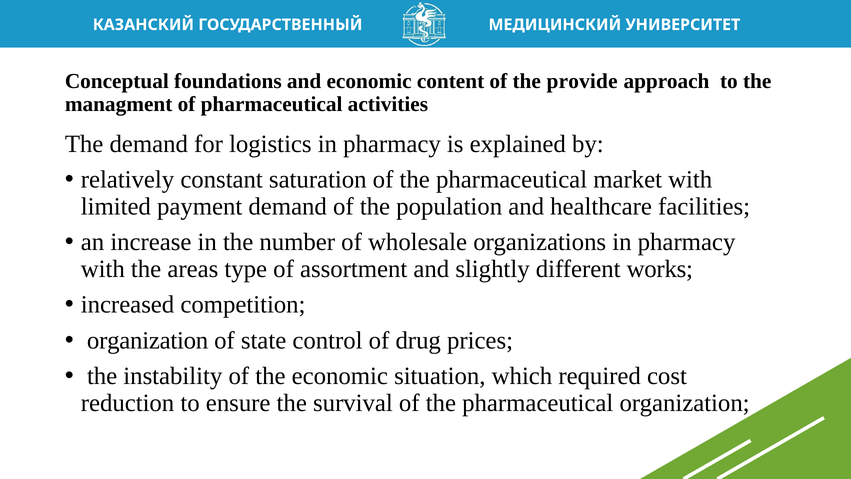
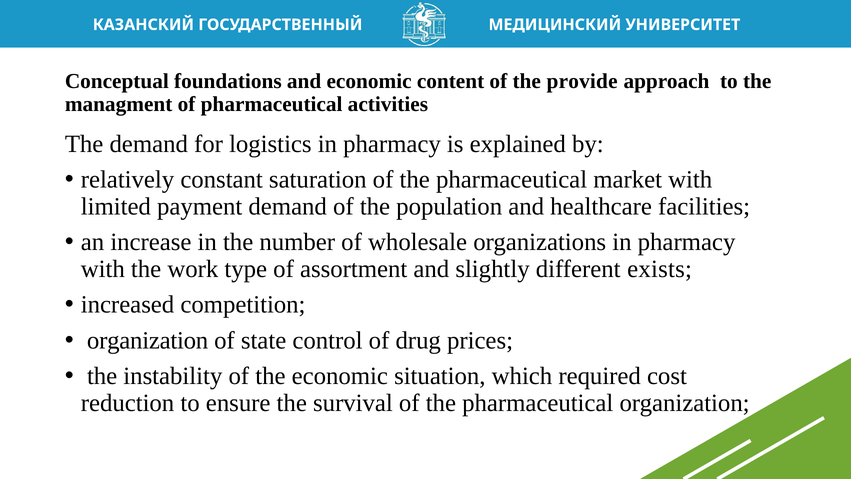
areas: areas -> work (193, 269)
works: works -> exists (660, 269)
